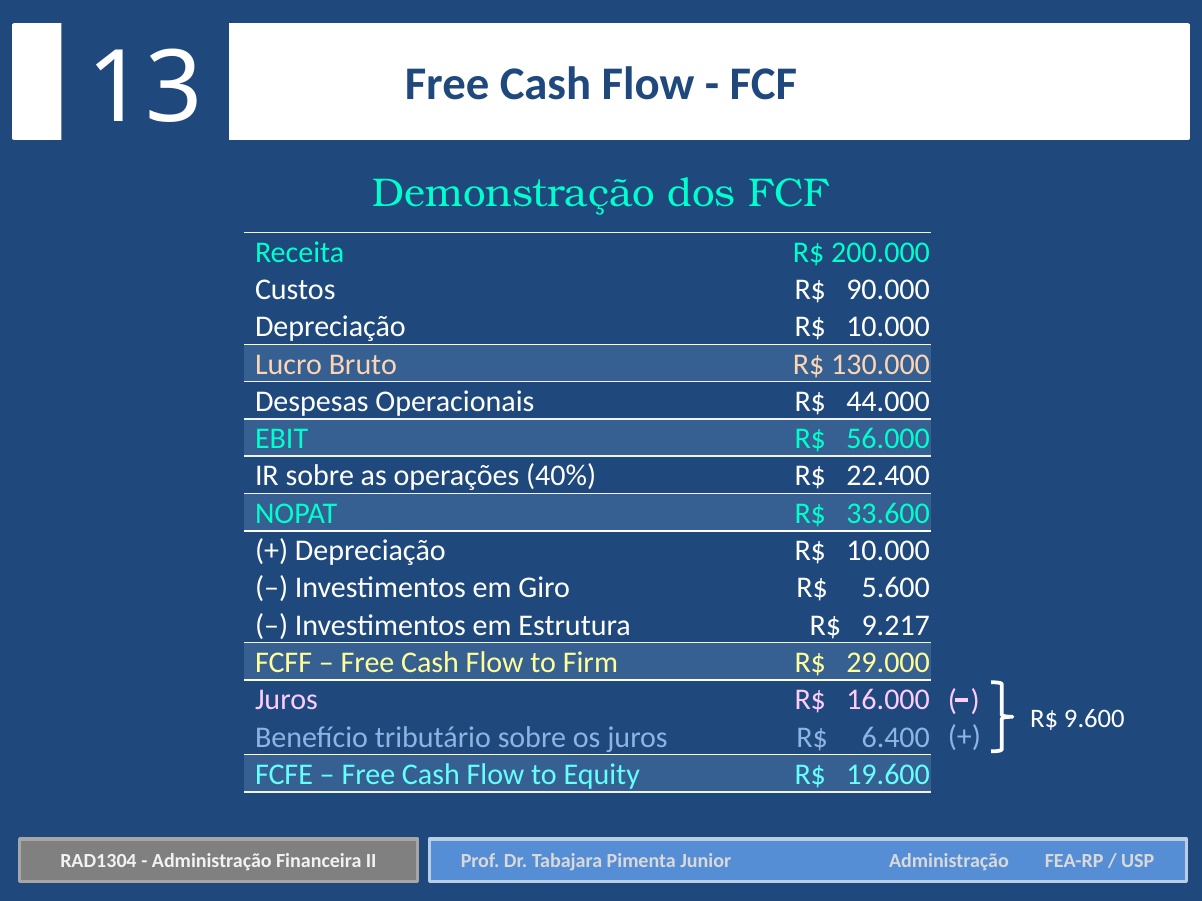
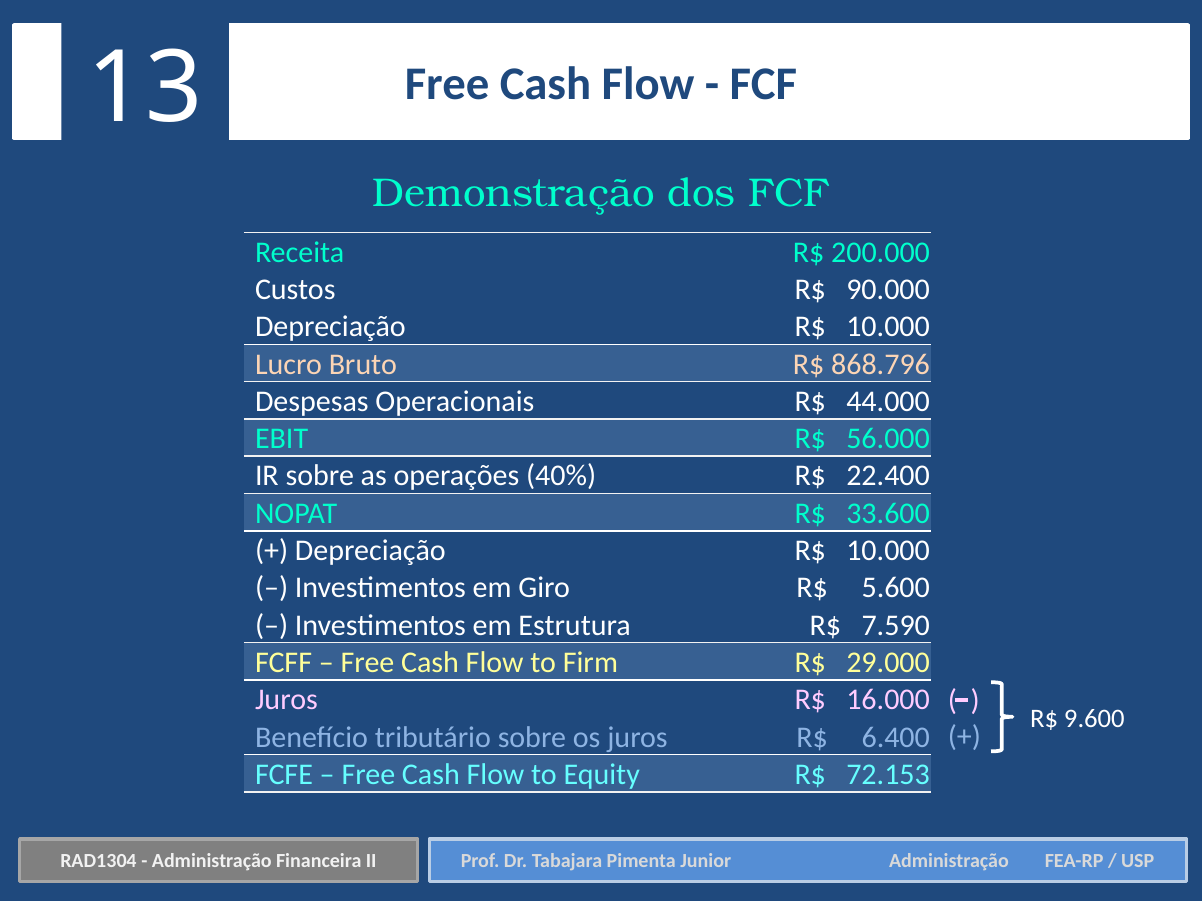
130.000: 130.000 -> 868.796 (881, 364)
9.217: 9.217 -> 7.590 (896, 626)
19.600: 19.600 -> 72.153 (888, 775)
